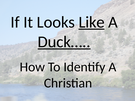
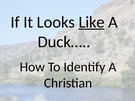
Duck… underline: present -> none (64, 42)
